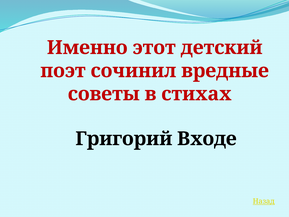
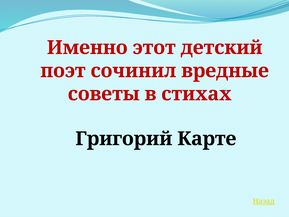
Входе: Входе -> Карте (207, 139)
